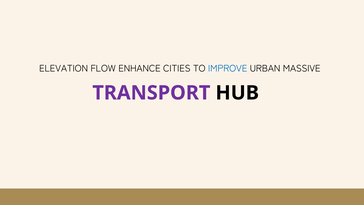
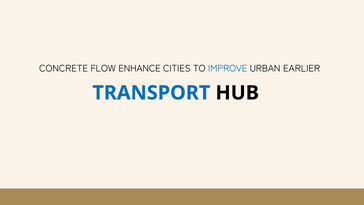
ELEVATION: ELEVATION -> CONCRETE (64, 68)
MASSIVE: MASSIVE -> EARLIER (302, 68)
TRANSPORT colour: purple -> blue (151, 93)
